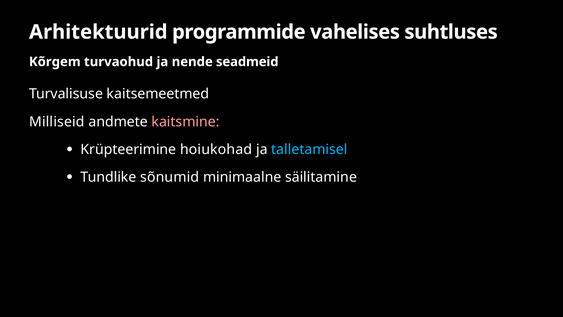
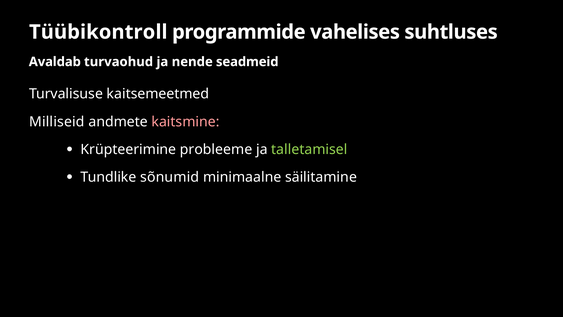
Arhitektuurid: Arhitektuurid -> Tüübikontroll (98, 32)
Kõrgem: Kõrgem -> Avaldab (55, 62)
hoiukohad: hoiukohad -> probleeme (216, 149)
talletamisel colour: light blue -> light green (309, 149)
